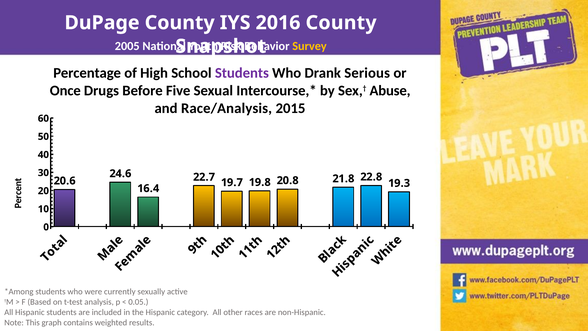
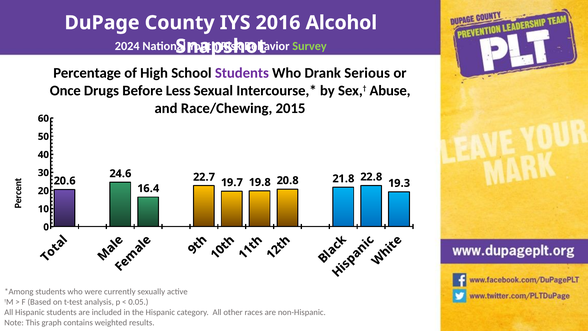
2016 County: County -> Alcohol (341, 23)
2005: 2005 -> 2024 (127, 46)
Survey colour: yellow -> light green (310, 46)
Five: Five -> Less (178, 91)
Race/Analysis: Race/Analysis -> Race/Chewing (227, 108)
